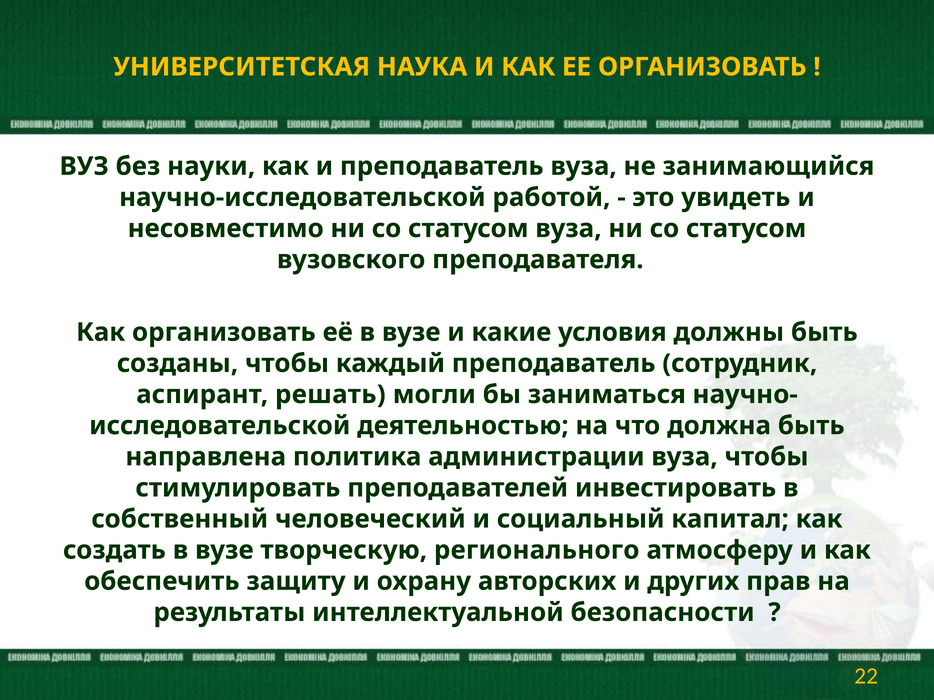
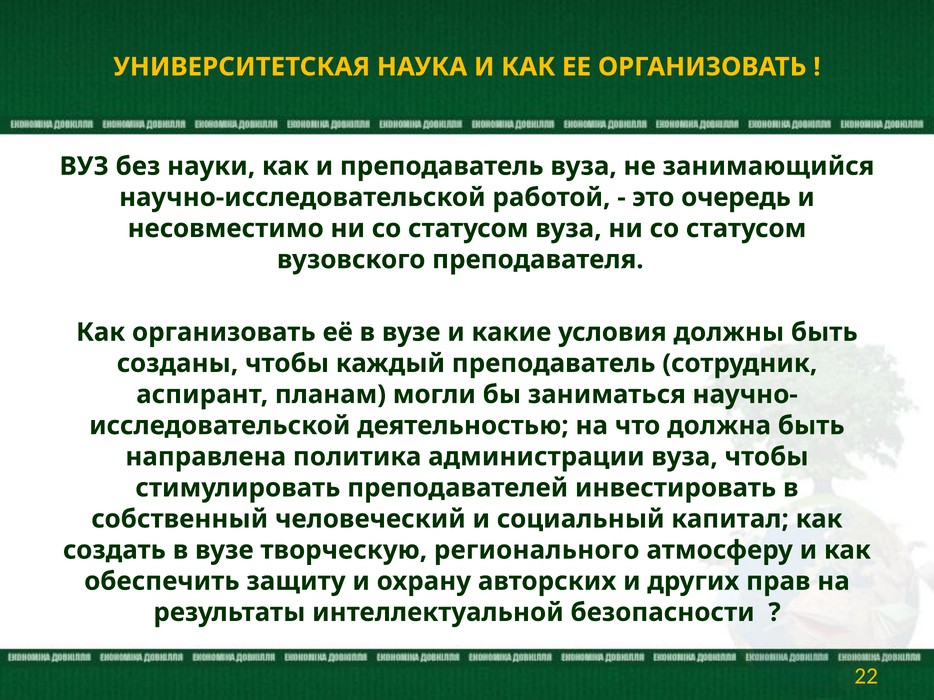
увидеть: увидеть -> очередь (736, 198)
решать: решать -> планам (330, 395)
